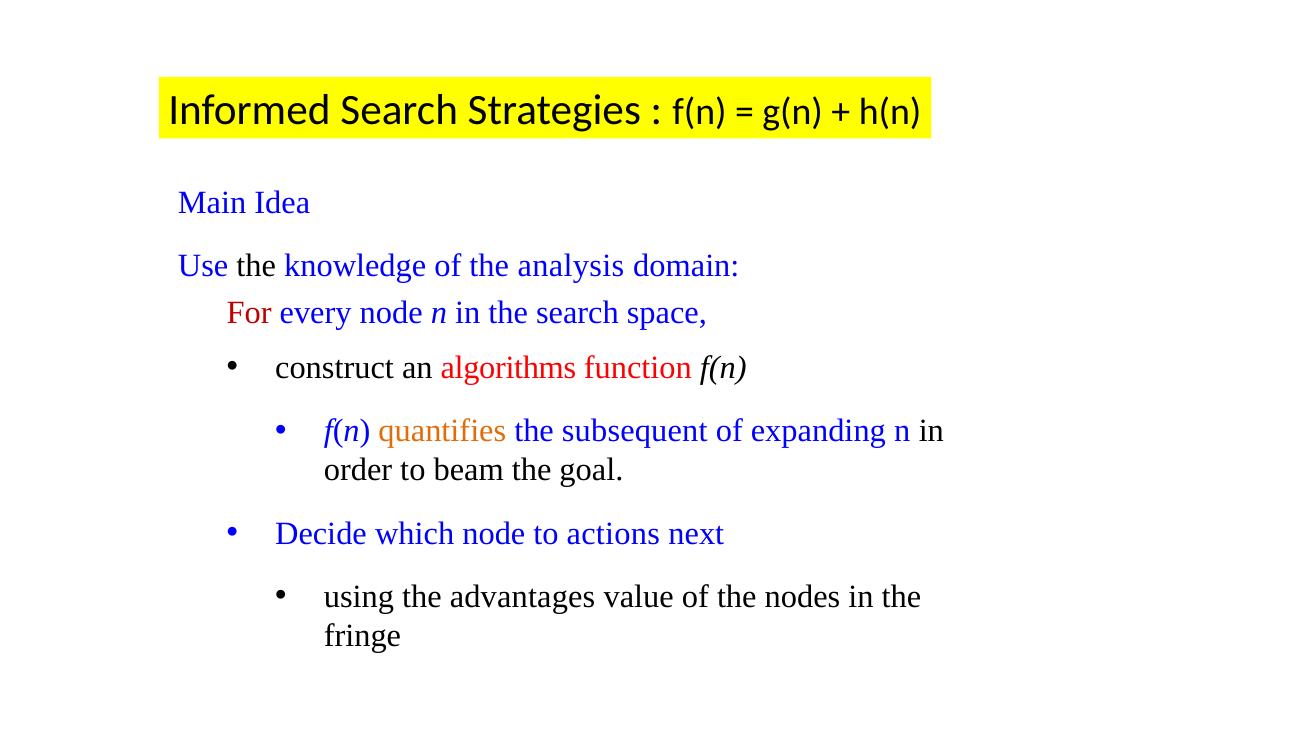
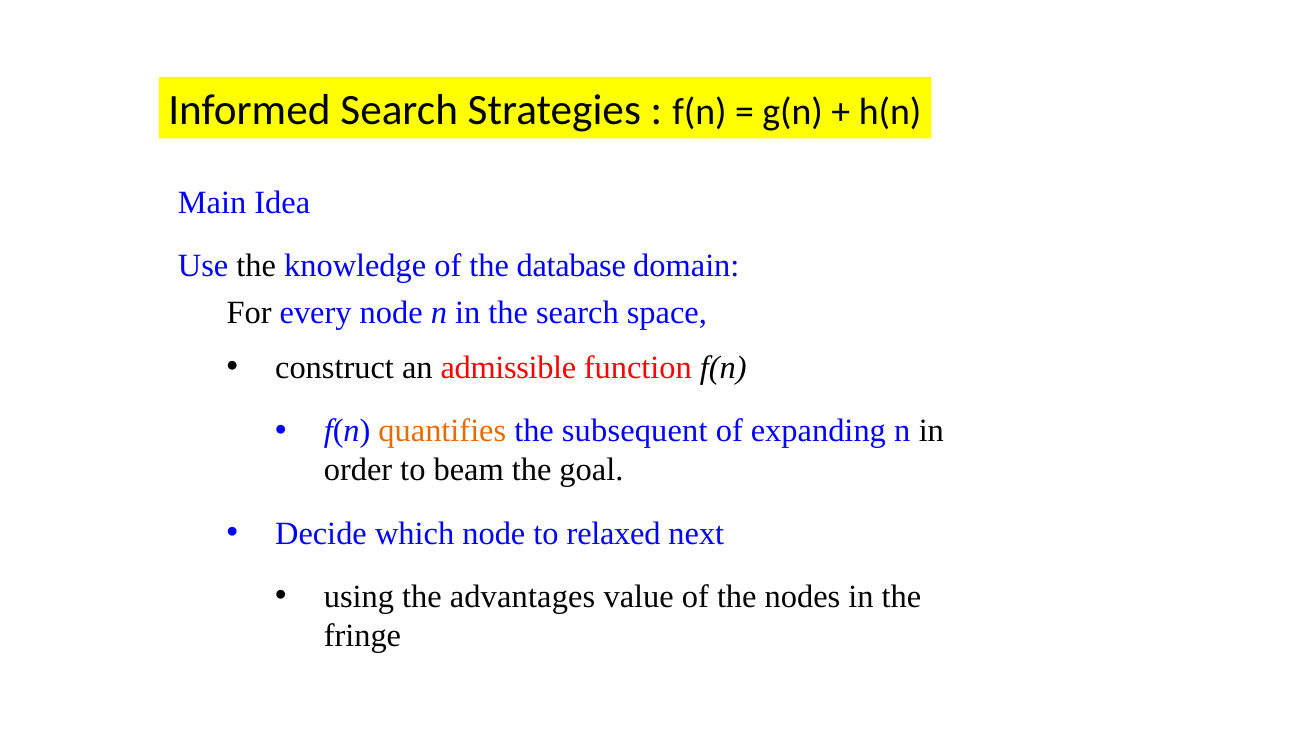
analysis: analysis -> database (571, 266)
For colour: red -> black (249, 313)
algorithms: algorithms -> admissible (508, 368)
actions: actions -> relaxed (614, 533)
